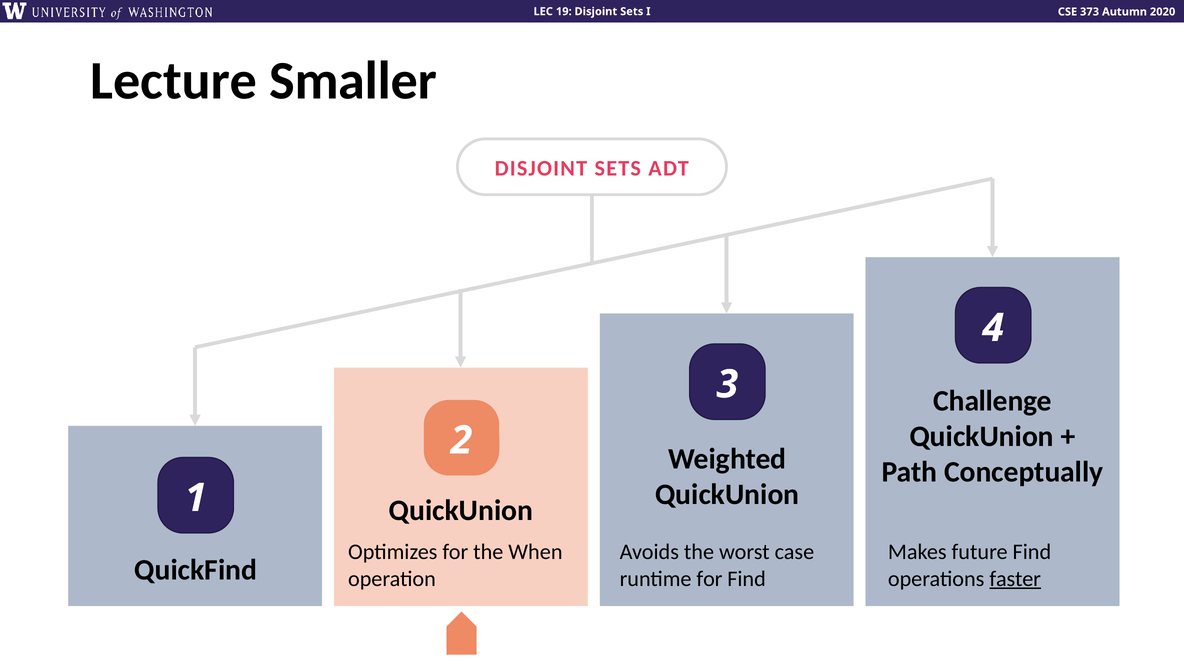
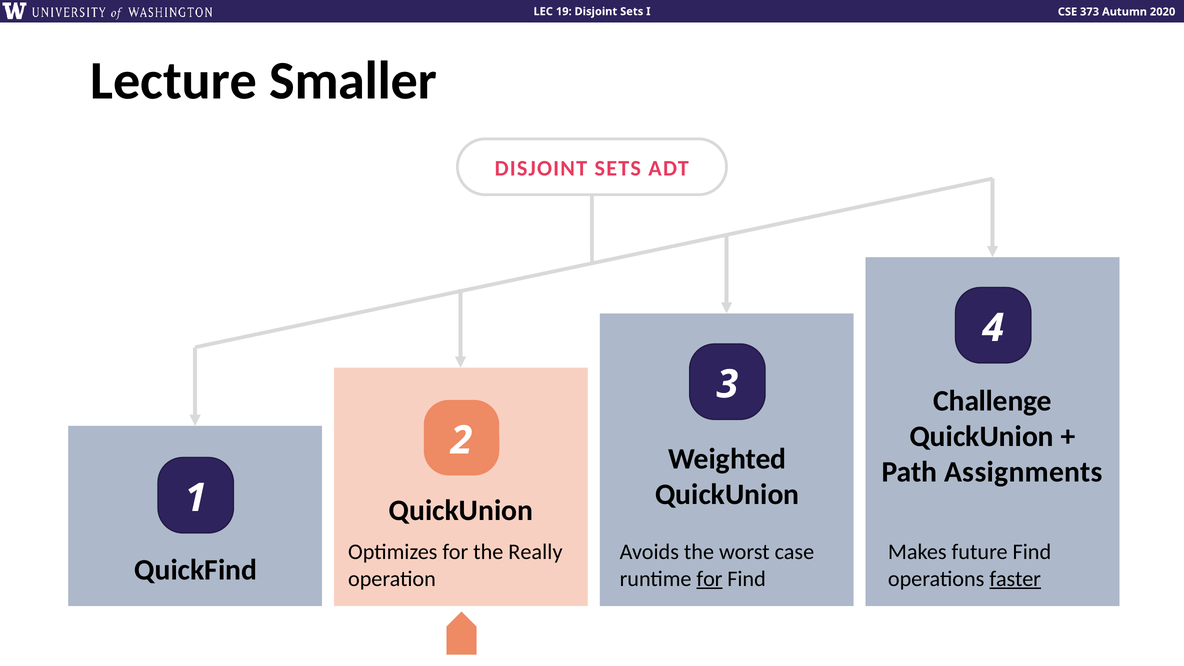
Conceptually: Conceptually -> Assignments (1024, 472)
When: When -> Really (535, 552)
for underline: none -> present (709, 579)
